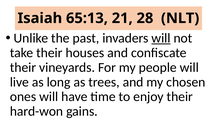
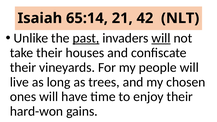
65:13: 65:13 -> 65:14 (87, 18)
28: 28 -> 42 (145, 18)
past underline: none -> present (86, 38)
